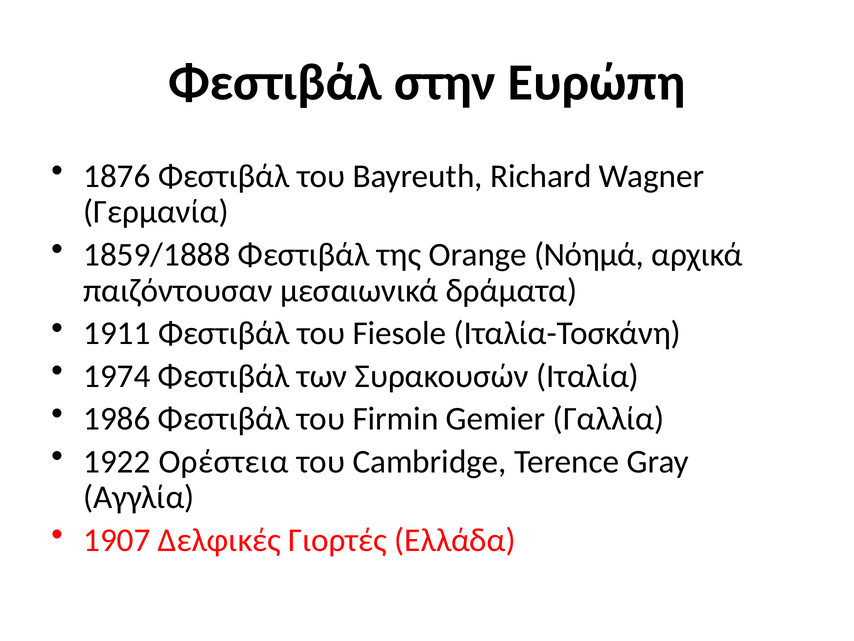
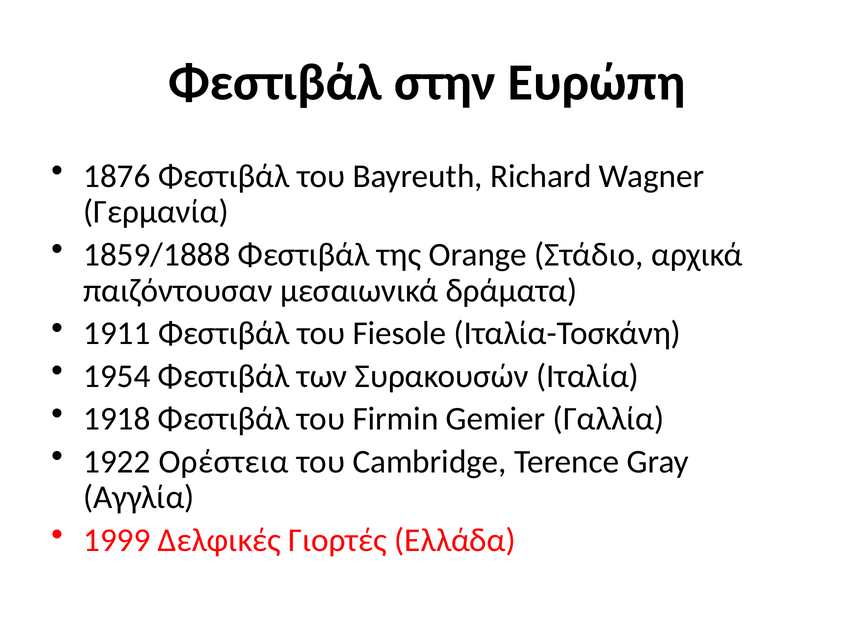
Νόημά: Νόημά -> Στάδιο (589, 255)
1974: 1974 -> 1954 (117, 376)
1986: 1986 -> 1918 (117, 419)
1907: 1907 -> 1999 (117, 540)
